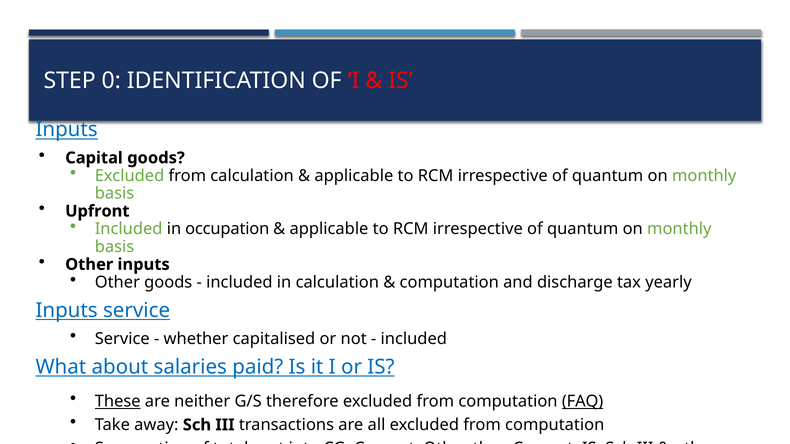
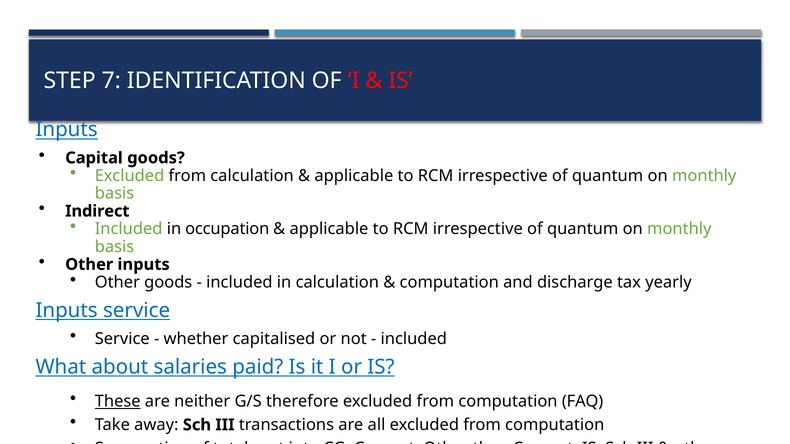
0: 0 -> 7 (111, 81)
Upfront: Upfront -> Indirect (97, 211)
FAQ underline: present -> none (583, 402)
